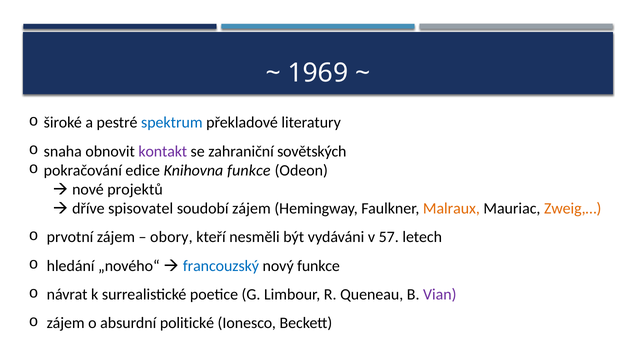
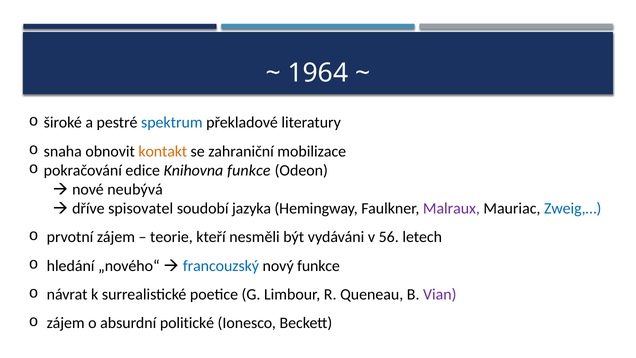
1969: 1969 -> 1964 (318, 73)
kontakt colour: purple -> orange (163, 151)
sovětských: sovětských -> mobilizace (312, 151)
projektů: projektů -> neubývá (135, 189)
soudobí zájem: zájem -> jazyka (252, 208)
Malraux colour: orange -> purple (451, 208)
Zweig,… colour: orange -> blue (573, 208)
obory: obory -> teorie (171, 237)
57: 57 -> 56 (389, 237)
